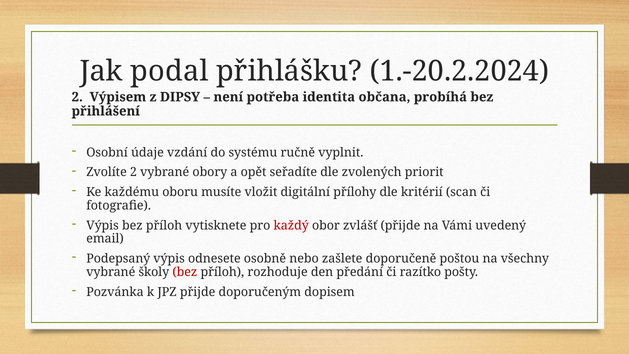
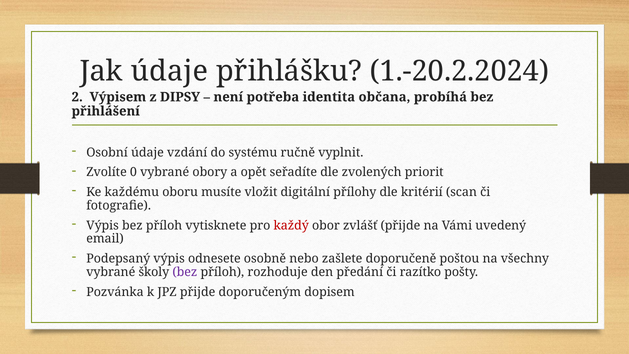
Jak podal: podal -> údaje (169, 71)
Zvolíte 2: 2 -> 0 (133, 172)
bez colour: red -> purple (185, 272)
